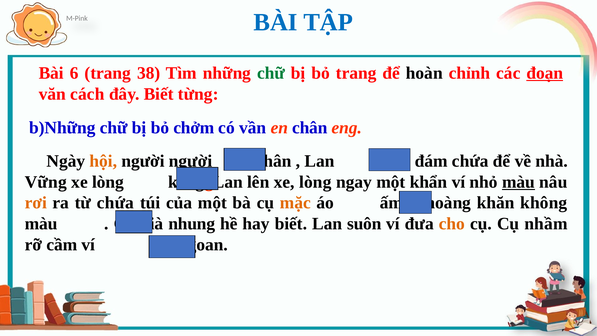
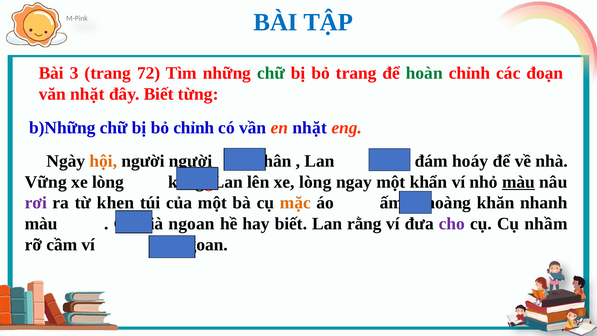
6: 6 -> 3 (74, 73)
38: 38 -> 72 (149, 73)
hoàn colour: black -> green (424, 73)
đoạn underline: present -> none (545, 73)
văn cách: cách -> nhặt (87, 94)
bỏ chởm: chởm -> chỉnh (194, 128)
en chân: chân -> nhặt (310, 128)
đám chứa: chứa -> hoáy (470, 161)
rơi colour: orange -> purple (36, 203)
từ chứa: chứa -> khen (115, 203)
không: không -> nhanh (544, 203)
nhung: nhung -> ngoan (192, 224)
suôn: suôn -> rằng (364, 224)
cho colour: orange -> purple (452, 224)
